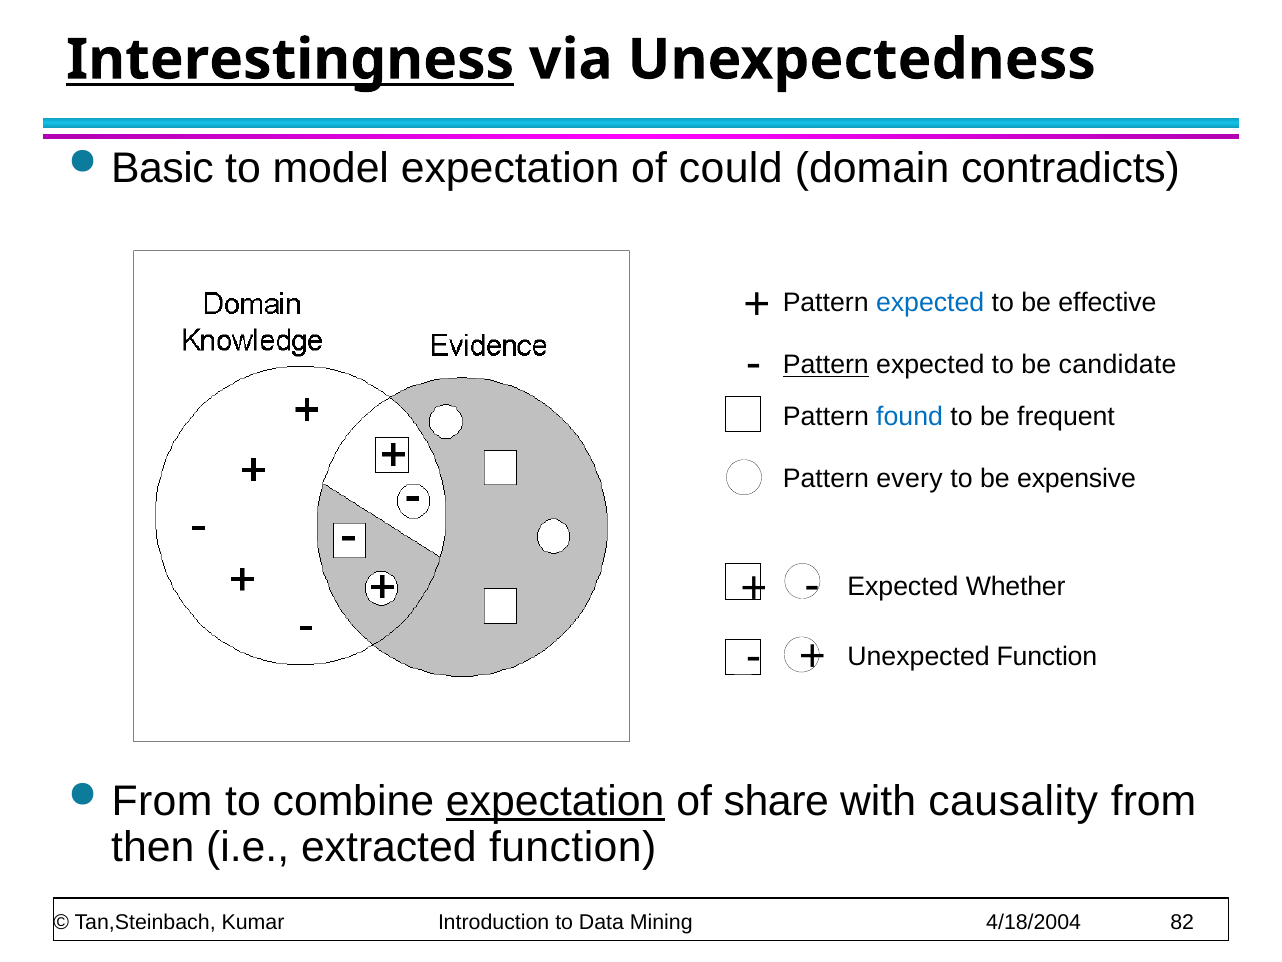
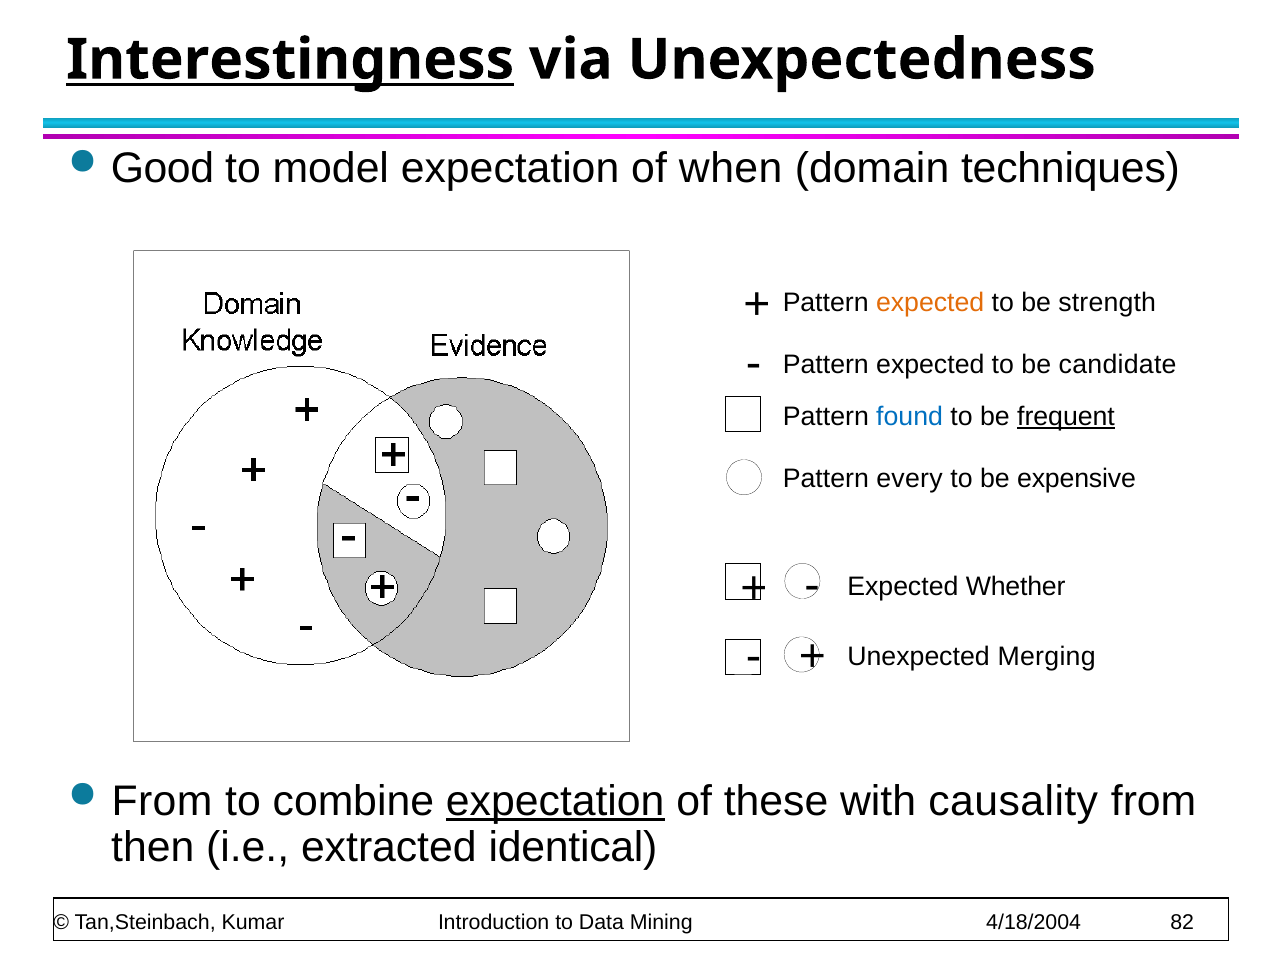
Basic: Basic -> Good (162, 168)
could: could -> when (731, 168)
contradicts: contradicts -> techniques (1070, 168)
expected colour: blue -> orange (930, 303)
effective: effective -> strength (1107, 303)
Pattern underline: present -> none (826, 365)
frequent underline: none -> present (1066, 416)
Unexpected Function: Function -> Merging (1047, 656)
share: share -> these (776, 801)
extracted function: function -> identical (573, 847)
